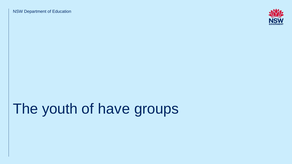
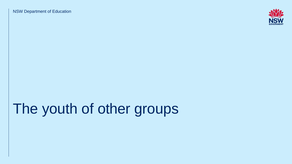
have: have -> other (114, 109)
